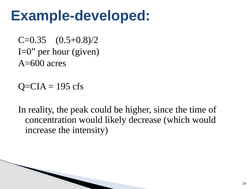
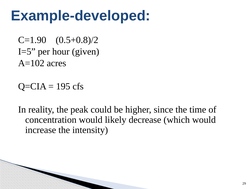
C=0.35: C=0.35 -> C=1.90 (32, 40)
I=0: I=0 -> I=5 (27, 52)
A=600: A=600 -> A=102 (31, 63)
